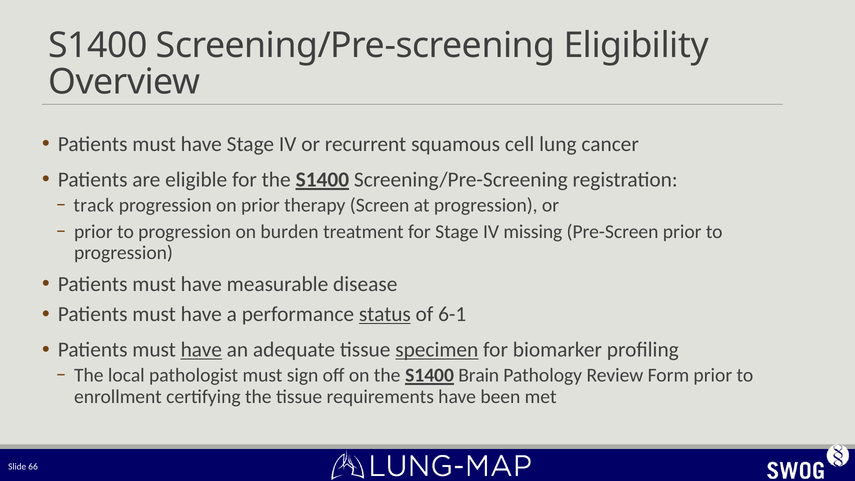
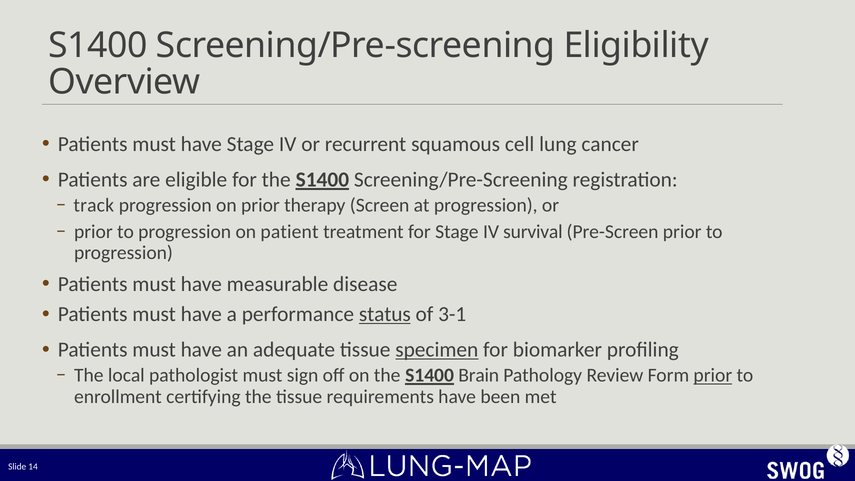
burden: burden -> patient (290, 232)
missing: missing -> survival (533, 232)
6-1: 6-1 -> 3-1 (452, 314)
have underline: present -> none (201, 350)
prior underline: none -> present (713, 375)
66: 66 -> 14 (33, 466)
